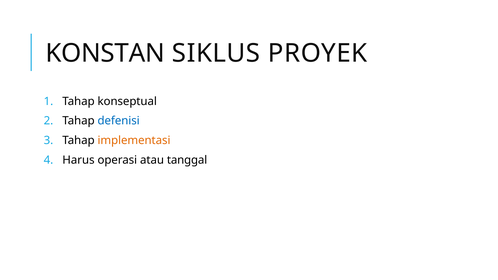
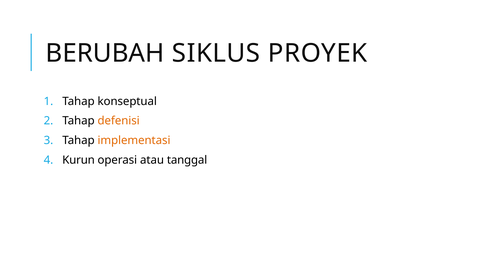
KONSTAN: KONSTAN -> BERUBAH (105, 53)
defenisi colour: blue -> orange (119, 121)
Harus: Harus -> Kurun (79, 160)
